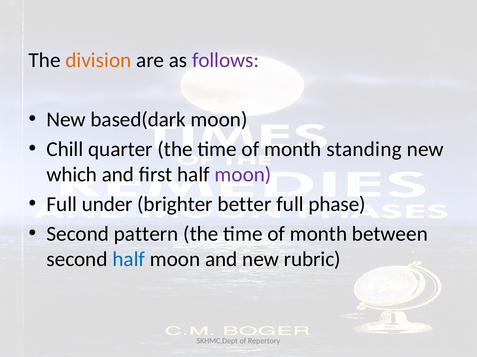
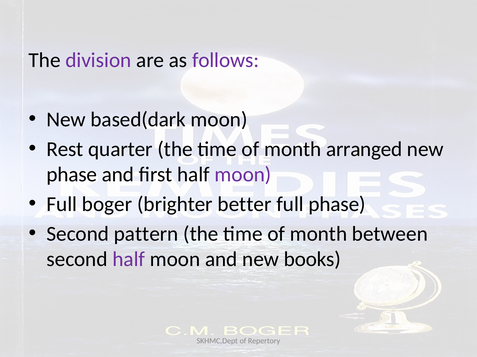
division colour: orange -> purple (98, 60)
Chill: Chill -> Rest (65, 149)
standing: standing -> arranged (364, 149)
which: which -> phase (72, 175)
under: under -> boger (107, 205)
half colour: blue -> purple (129, 260)
rubric: rubric -> books (312, 260)
